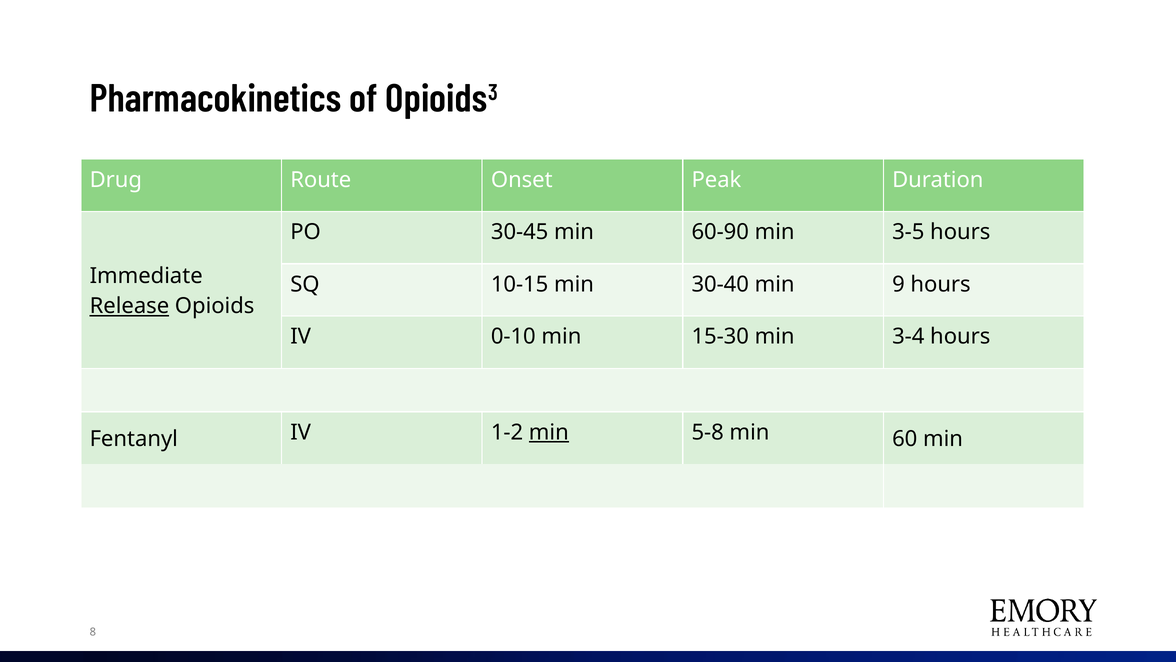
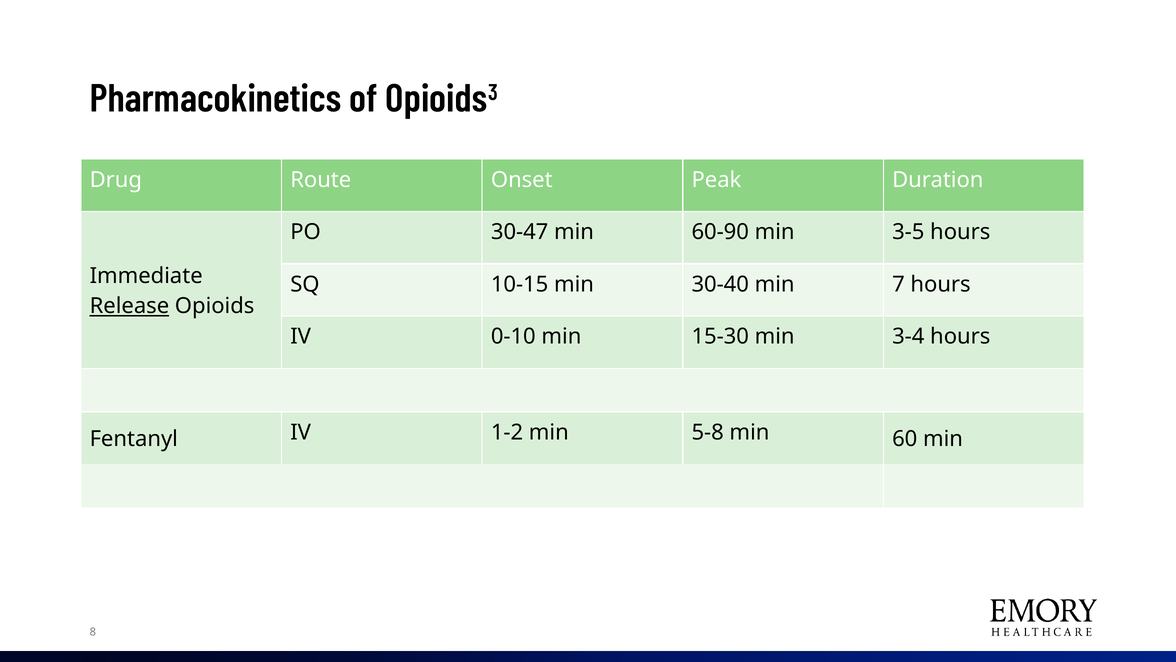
30-45: 30-45 -> 30-47 (520, 232)
9: 9 -> 7 (899, 284)
min underline: present -> none (549, 432)
